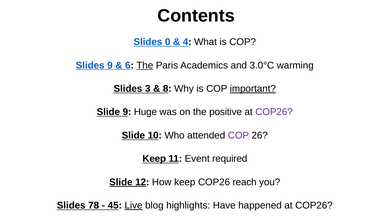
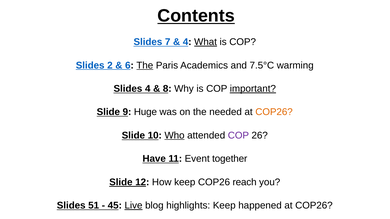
Contents underline: none -> present (196, 16)
0: 0 -> 7 (168, 42)
What underline: none -> present (206, 42)
Slides 9: 9 -> 2 (110, 65)
3.0°C: 3.0°C -> 7.5°C (262, 65)
Slides 3: 3 -> 4 (148, 89)
positive: positive -> needed (226, 112)
COP26 colour: purple -> orange (274, 112)
Who underline: none -> present (175, 136)
Keep: Keep -> Have (154, 159)
required: required -> together (230, 159)
78: 78 -> 51 (94, 206)
highlights Have: Have -> Keep (224, 206)
